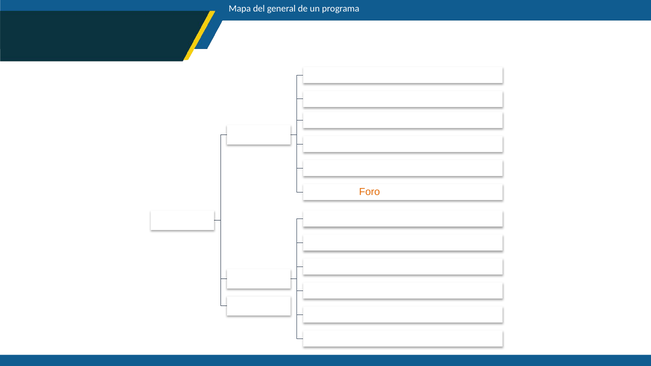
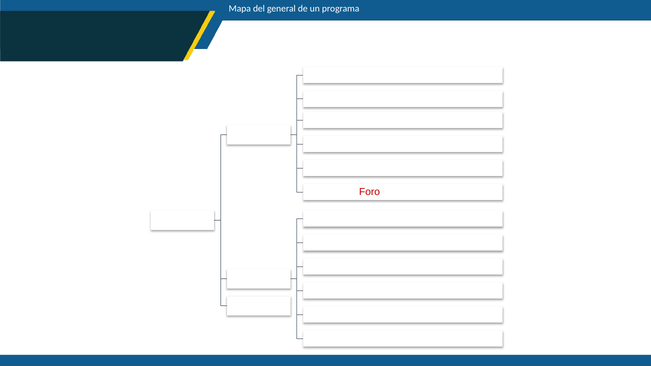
Foro colour: orange -> red (370, 192)
